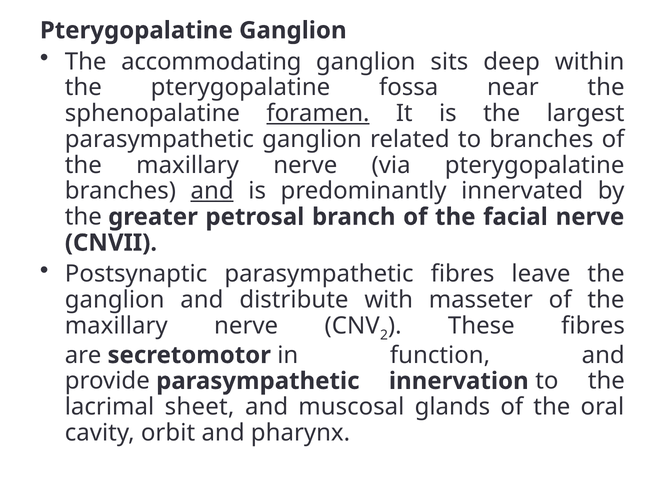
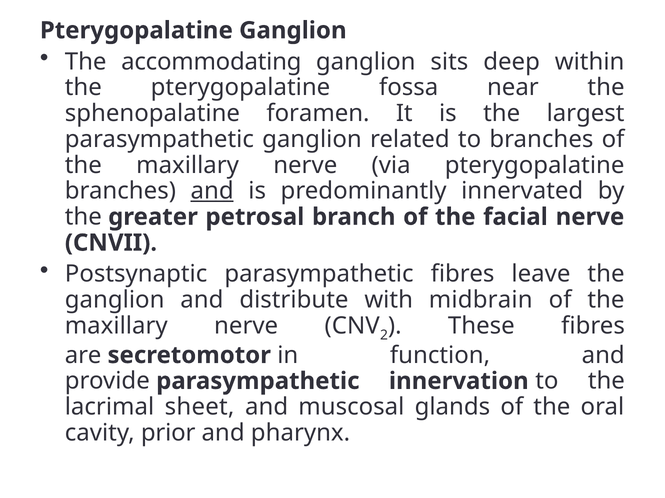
foramen underline: present -> none (318, 114)
masseter: masseter -> midbrain (481, 300)
orbit: orbit -> prior (168, 433)
